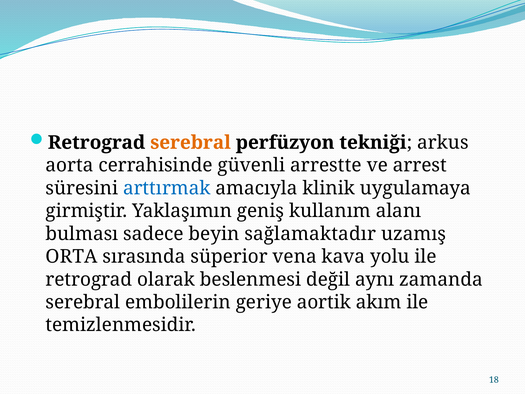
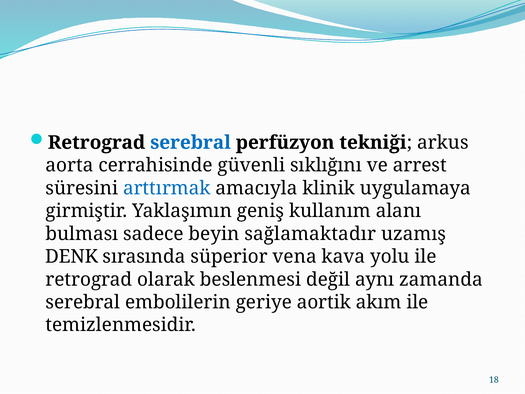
serebral colour: orange -> blue (191, 142)
arrestte: arrestte -> sıklığını (326, 165)
ORTA: ORTA -> DENK (72, 256)
